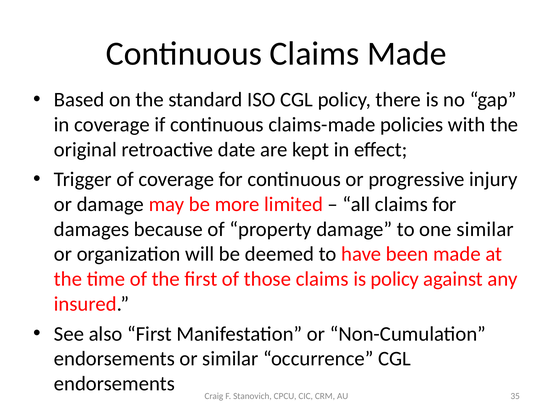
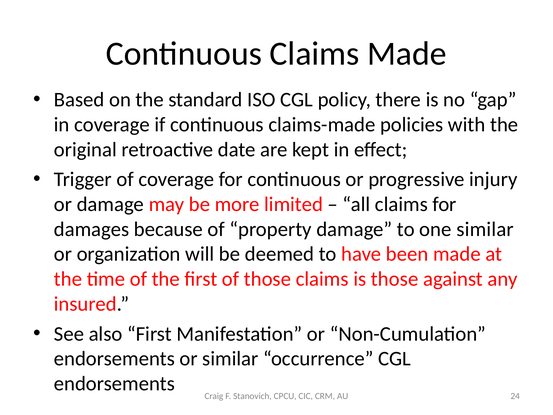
is policy: policy -> those (395, 279)
35: 35 -> 24 (515, 396)
